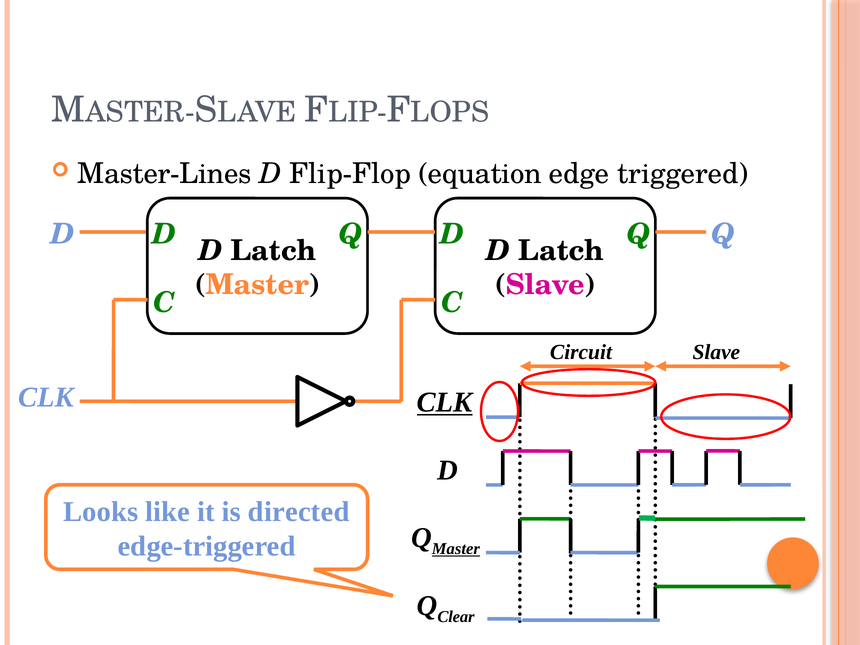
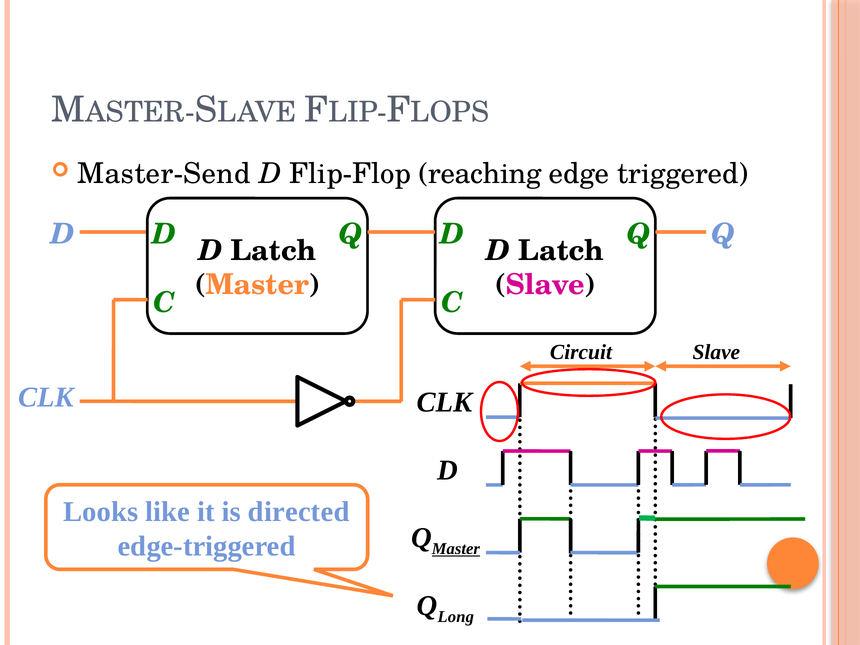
Master-Lines: Master-Lines -> Master-Send (164, 174)
equation: equation -> reaching (480, 174)
CLK underline: present -> none (445, 402)
Clear: Clear -> Long (456, 617)
